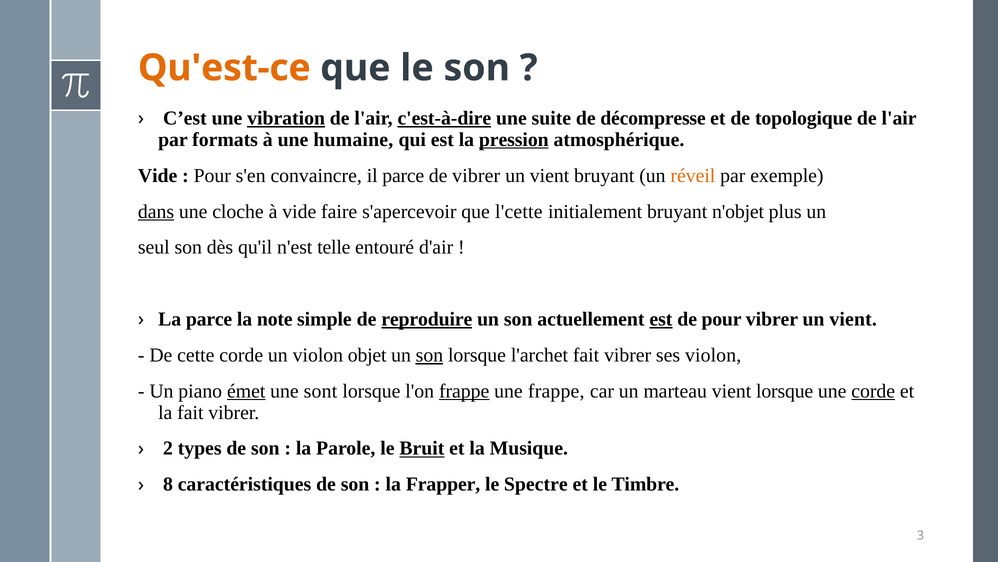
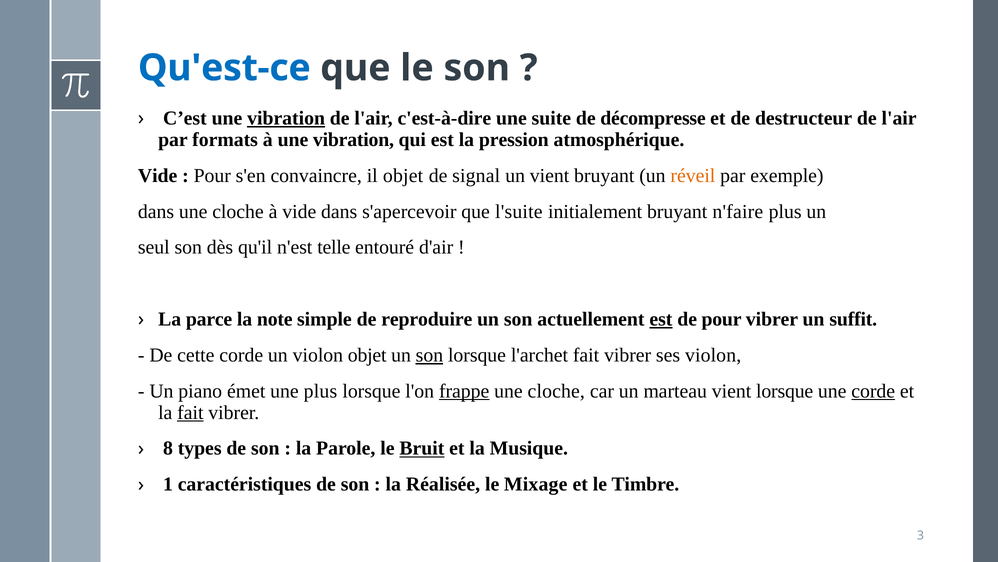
Qu'est-ce colour: orange -> blue (224, 68)
c'est-à-dire underline: present -> none (444, 118)
topologique: topologique -> destructeur (804, 118)
à une humaine: humaine -> vibration (354, 140)
pression underline: present -> none (514, 140)
il parce: parce -> objet (403, 175)
de vibrer: vibrer -> signal (476, 175)
dans underline: present -> none (156, 211)
vide faire: faire -> dans (339, 211)
l'cette: l'cette -> l'suite (519, 211)
n'objet: n'objet -> n'faire (738, 211)
reproduire underline: present -> none (427, 319)
vient: vient -> suffit (853, 319)
émet underline: present -> none (246, 391)
une sont: sont -> plus (320, 391)
frappe: frappe -> cloche (556, 391)
fait underline: none -> present (190, 412)
2: 2 -> 8 (168, 448)
8: 8 -> 1 (168, 484)
Frapper: Frapper -> Réalisée (443, 484)
Spectre: Spectre -> Mixage (536, 484)
